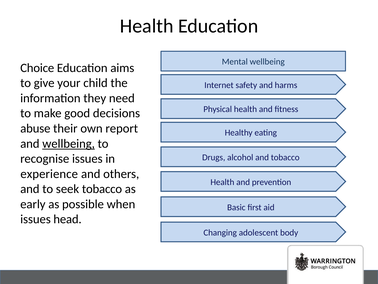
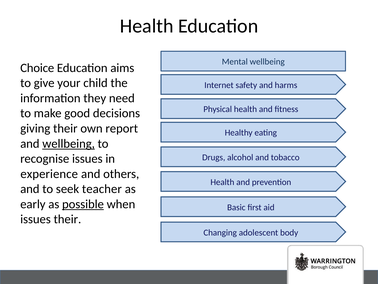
abuse: abuse -> giving (35, 128)
seek tobacco: tobacco -> teacher (102, 189)
possible underline: none -> present (83, 204)
issues head: head -> their (67, 219)
